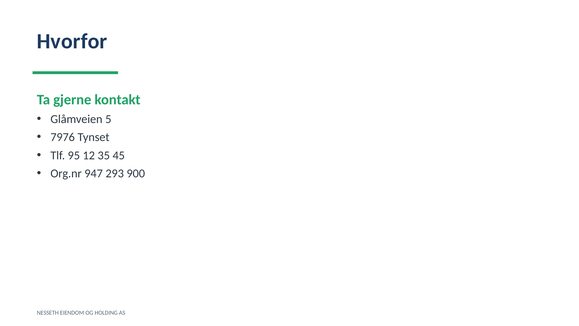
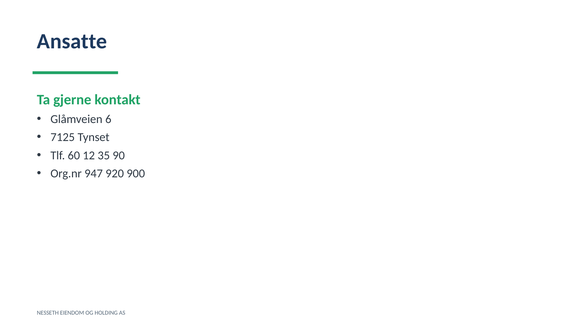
Hvorfor: Hvorfor -> Ansatte (72, 41)
5: 5 -> 6 (108, 119)
7976: 7976 -> 7125 (63, 137)
95: 95 -> 60 (74, 155)
45: 45 -> 90 (119, 155)
293: 293 -> 920 (115, 173)
